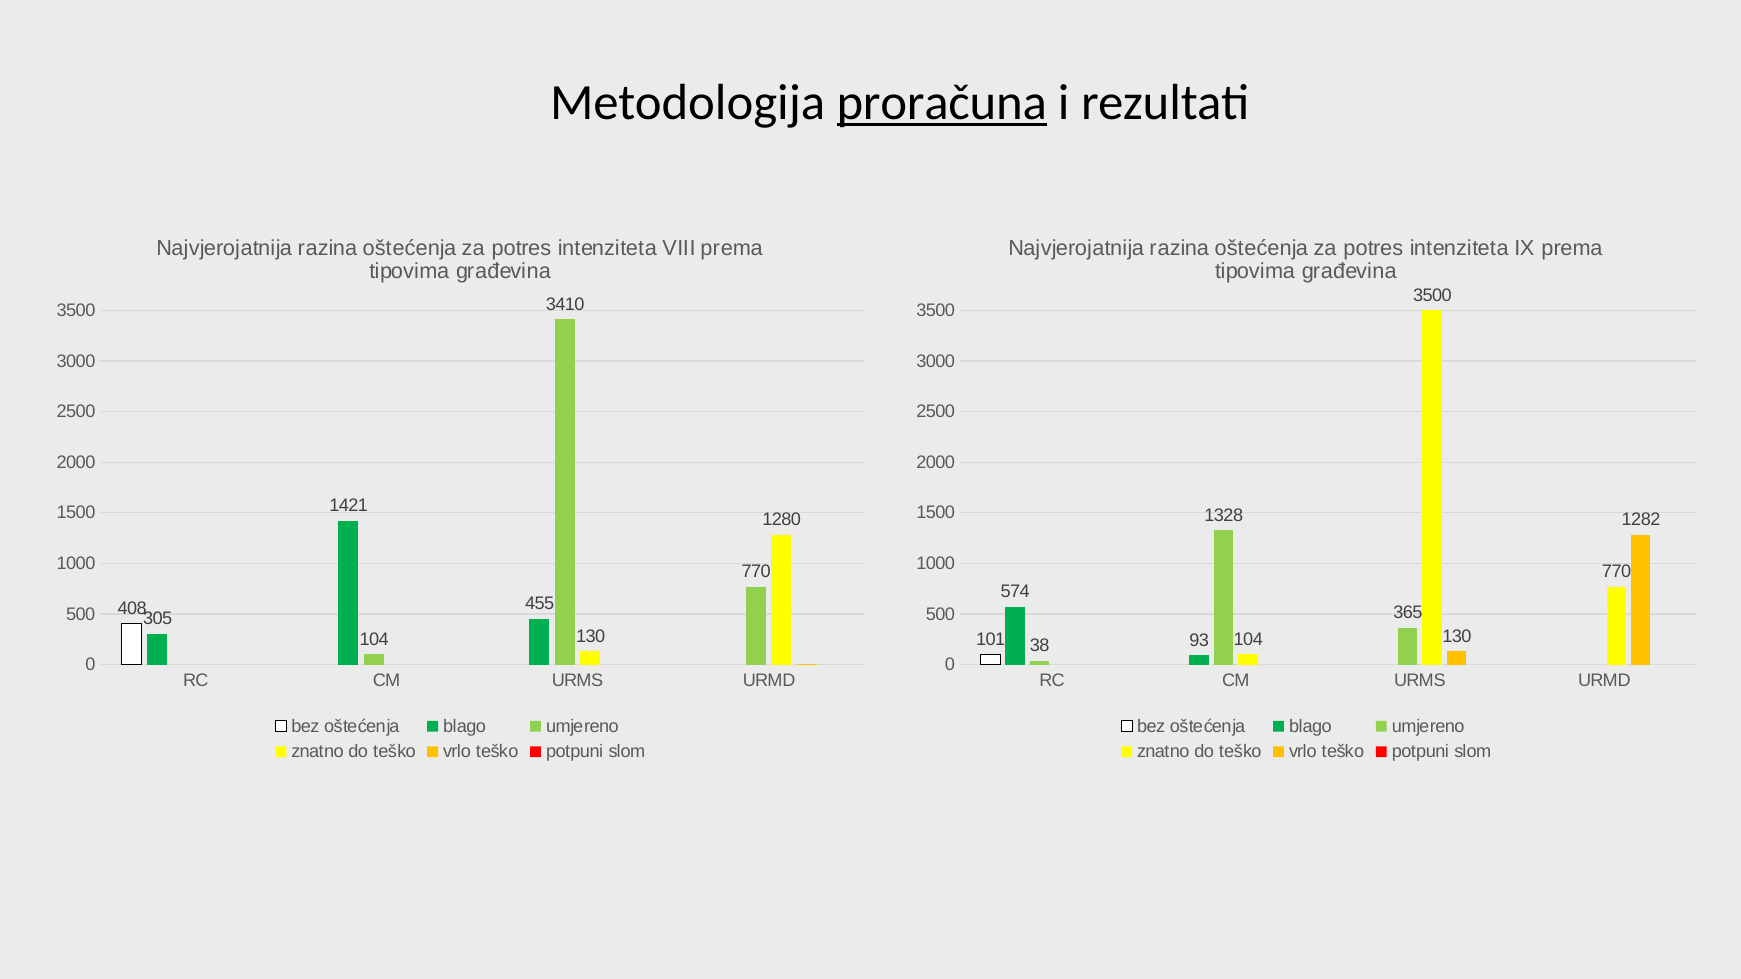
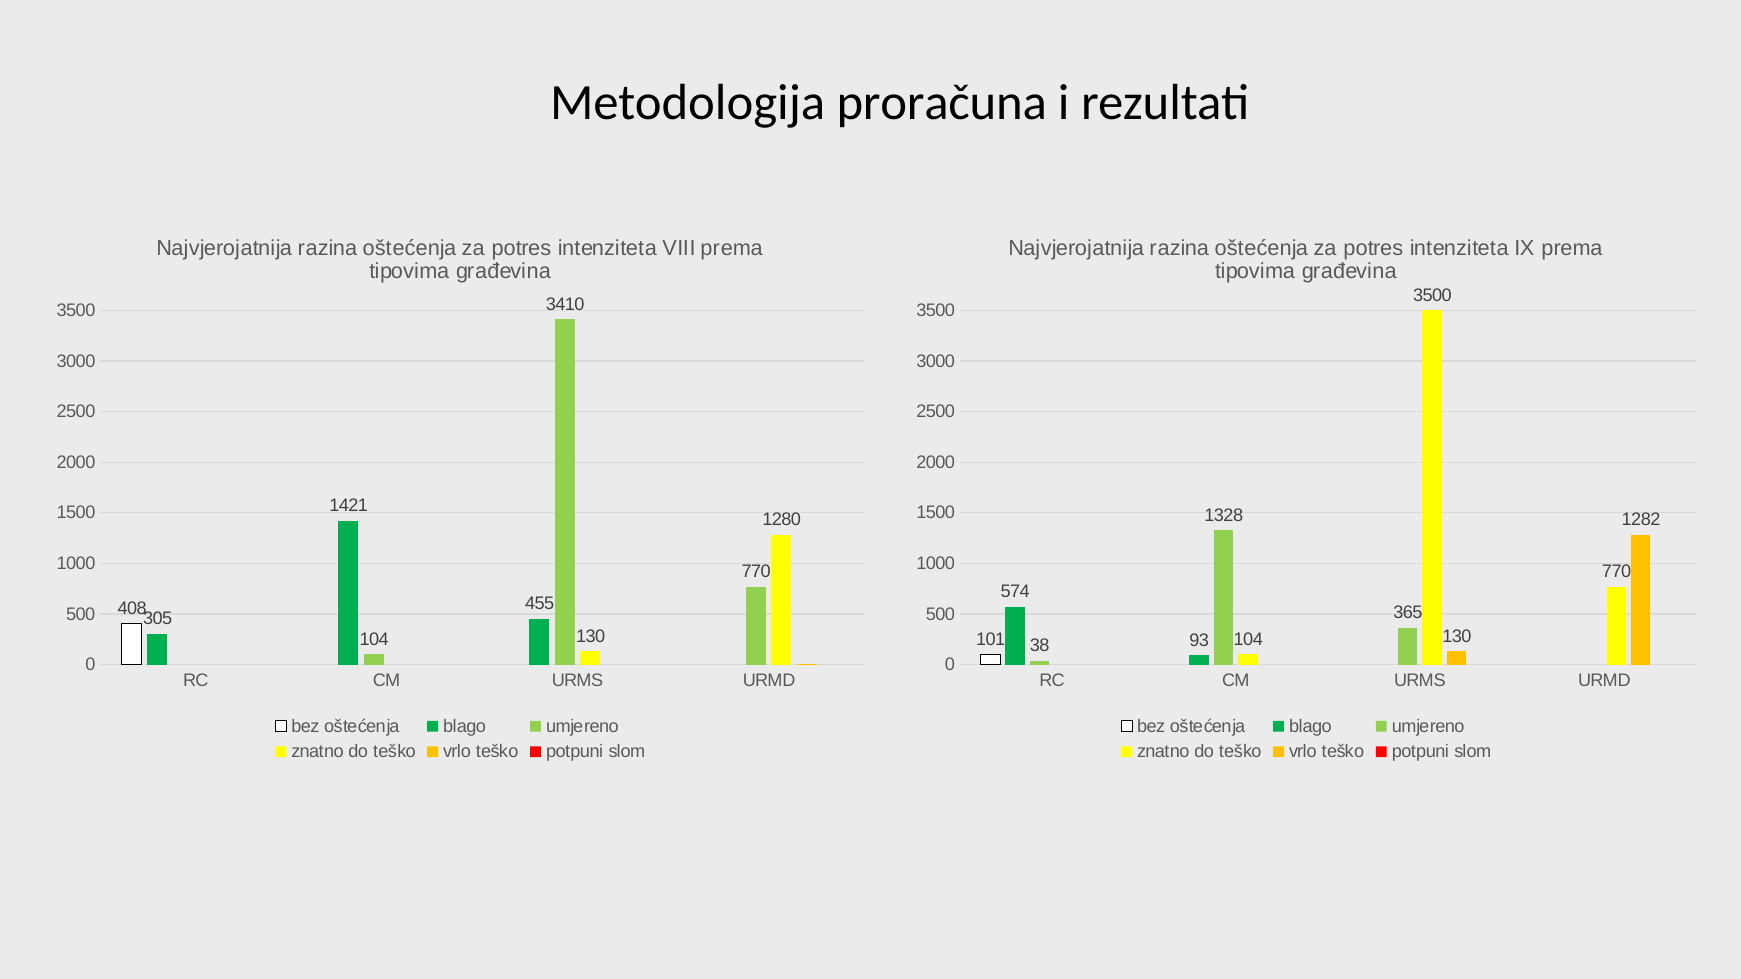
proračuna underline: present -> none (942, 103)
